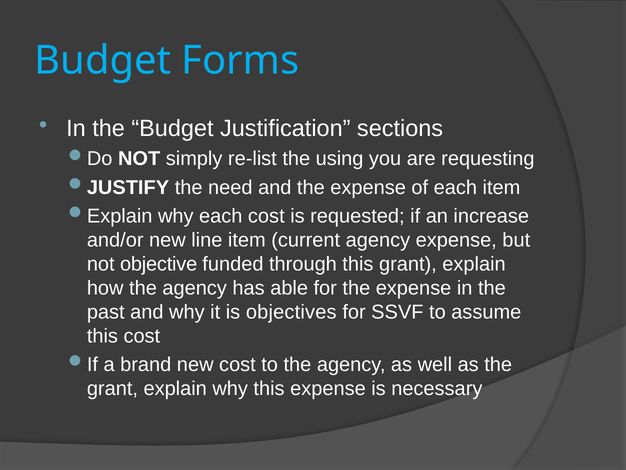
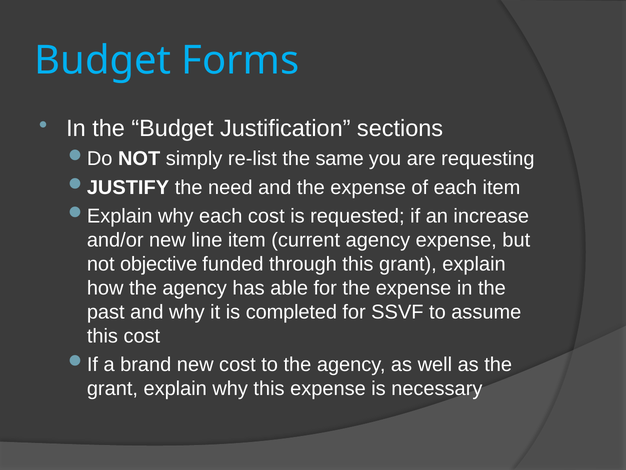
using: using -> same (340, 159)
objectives: objectives -> completed (291, 312)
